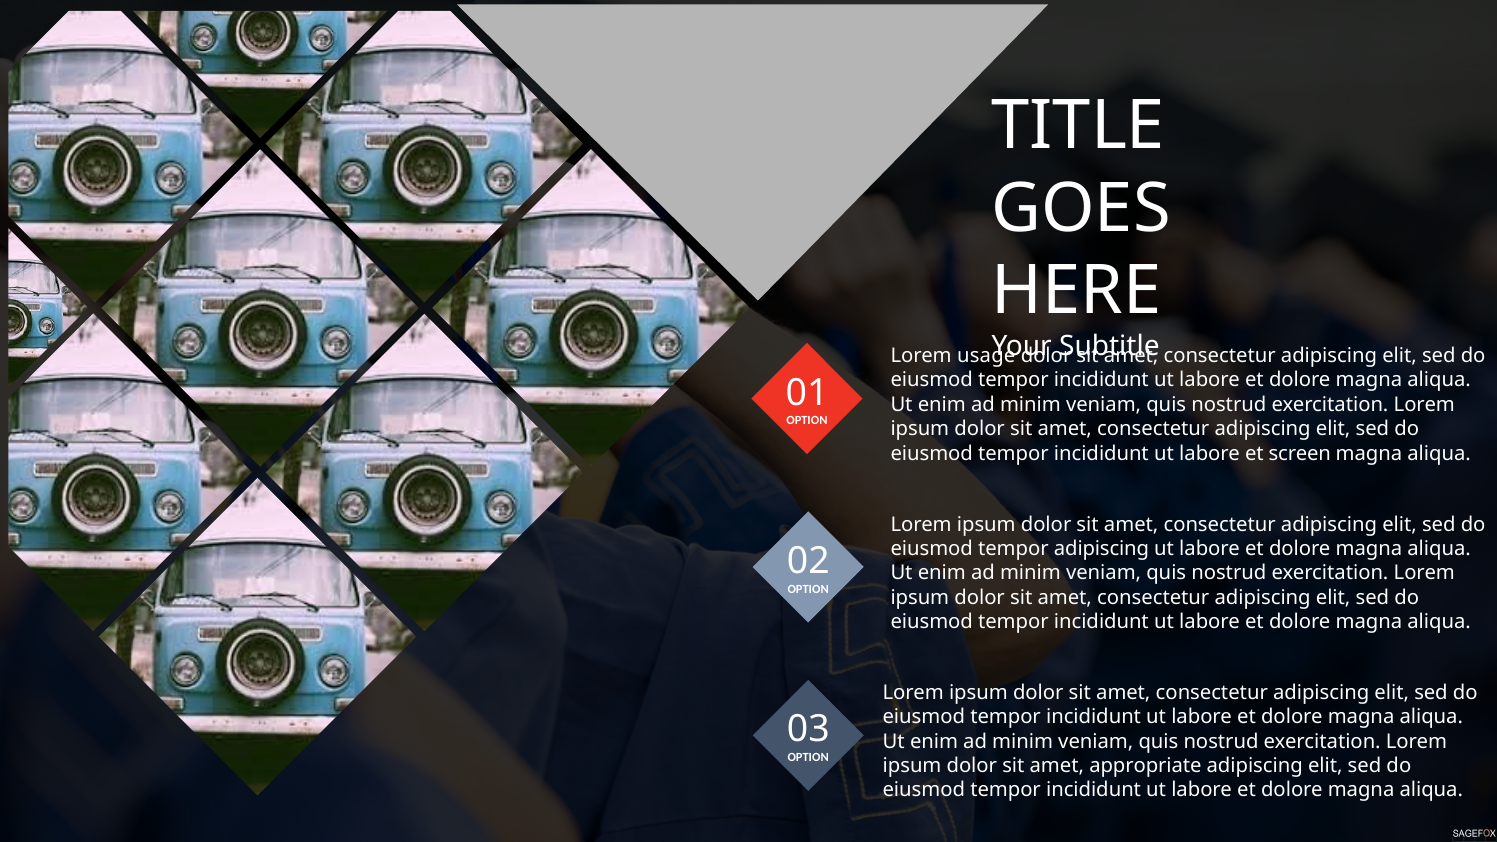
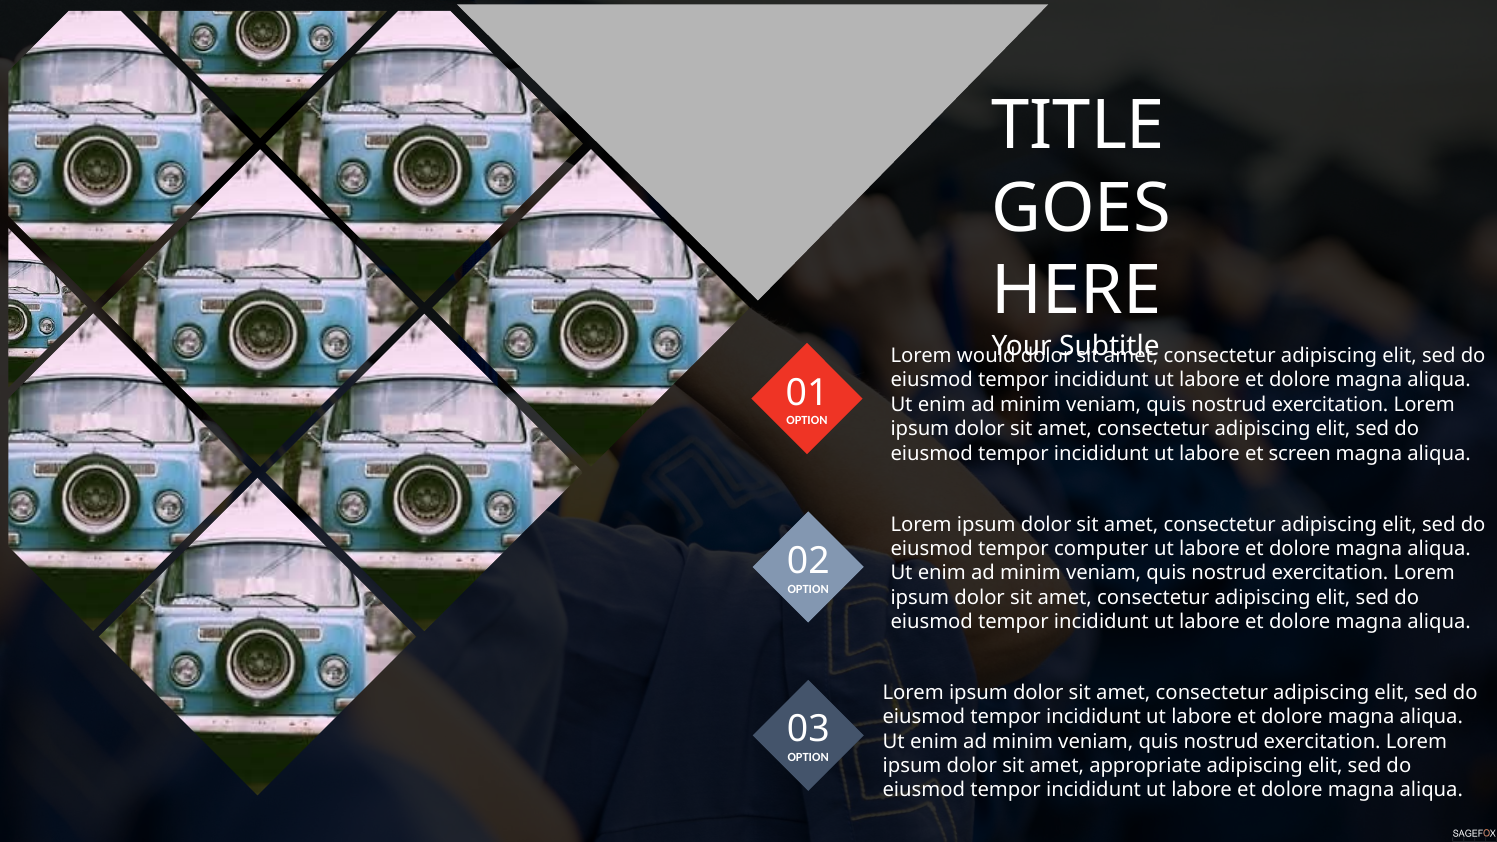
usage: usage -> would (986, 356)
tempor adipiscing: adipiscing -> computer (1101, 549)
